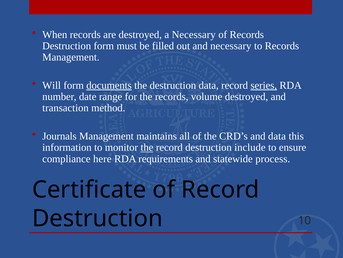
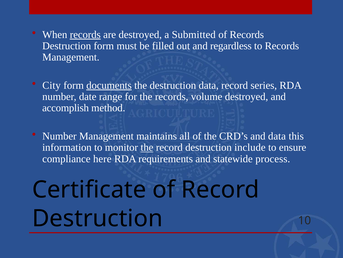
records underline: none -> present (85, 34)
a Necessary: Necessary -> Submitted (194, 34)
and necessary: necessary -> regardless (231, 46)
Will: Will -> City (52, 85)
series underline: present -> none (264, 85)
transaction: transaction -> accomplish (66, 108)
Journals: Journals -> Number (59, 136)
